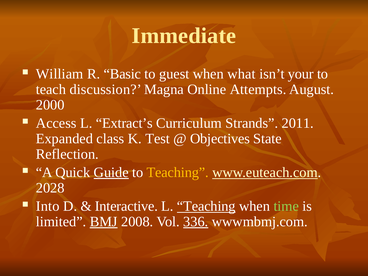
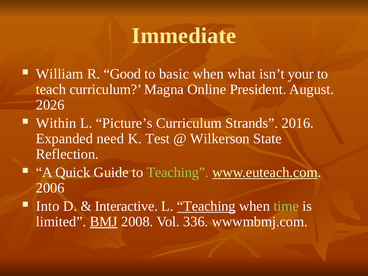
Basic: Basic -> Good (122, 74)
guest: guest -> basic (174, 74)
teach discussion: discussion -> curriculum (106, 89)
Attempts: Attempts -> President (258, 89)
2000: 2000 -> 2026 (50, 105)
Access: Access -> Within (56, 123)
Extract’s: Extract’s -> Picture’s (124, 123)
2011: 2011 -> 2016 (298, 123)
class: class -> need (110, 139)
Objectives: Objectives -> Wilkerson (220, 139)
Guide underline: present -> none (111, 172)
Teaching colour: yellow -> light green (178, 172)
2028: 2028 -> 2006 (50, 188)
336 underline: present -> none (196, 222)
